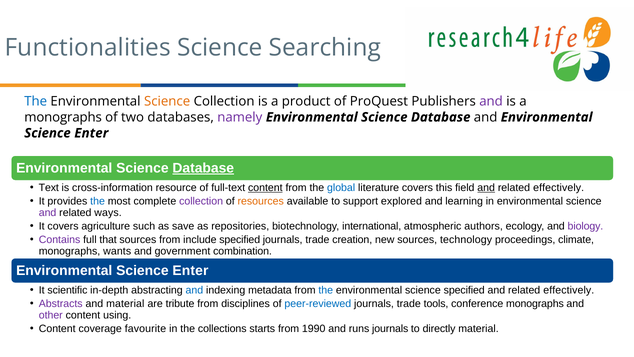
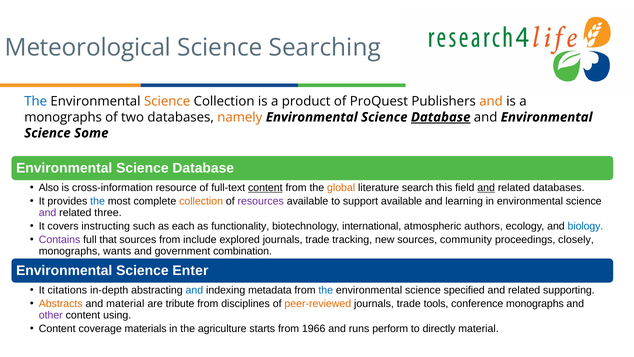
Functionalities: Functionalities -> Meteorological (88, 48)
and colour: purple -> orange (491, 101)
namely colour: purple -> orange (240, 117)
Database underline: none -> present (441, 117)
Enter: Enter -> Some (91, 133)
Database underline: present -> none (203, 168)
Text: Text -> Also (49, 188)
global colour: blue -> orange (341, 188)
literature covers: covers -> search (418, 188)
effectively: effectively -> databases (559, 188)
collection colour: purple -> orange (201, 201)
resources colour: orange -> purple (261, 201)
support explored: explored -> available (402, 201)
ways: ways -> three (108, 213)
agriculture: agriculture -> instructing (106, 226)
save: save -> each (183, 226)
repositories: repositories -> functionality (240, 226)
biology colour: purple -> blue (585, 226)
include specified: specified -> explored (240, 240)
creation: creation -> tracking (352, 240)
technology: technology -> community (466, 240)
climate: climate -> closely (576, 240)
scientific: scientific -> citations (67, 290)
effectively: effectively -> supporting (569, 290)
Abstracts colour: purple -> orange (61, 304)
peer-reviewed colour: blue -> orange (318, 304)
favourite: favourite -> materials (146, 328)
collections: collections -> agriculture (222, 328)
1990: 1990 -> 1966 (314, 328)
runs journals: journals -> perform (390, 328)
